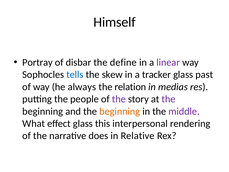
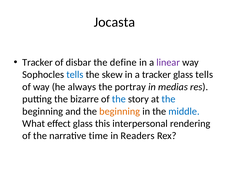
Himself: Himself -> Jocasta (114, 22)
Portray: Portray -> Tracker (38, 62)
glass past: past -> tells (204, 75)
relation: relation -> portray (130, 87)
people: people -> bizarre (85, 99)
the colour: purple -> blue (119, 99)
the colour: purple -> blue (169, 99)
middle colour: purple -> blue (184, 111)
does: does -> time (98, 136)
Relative: Relative -> Readers (138, 136)
